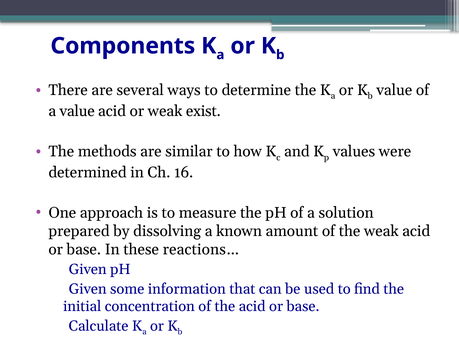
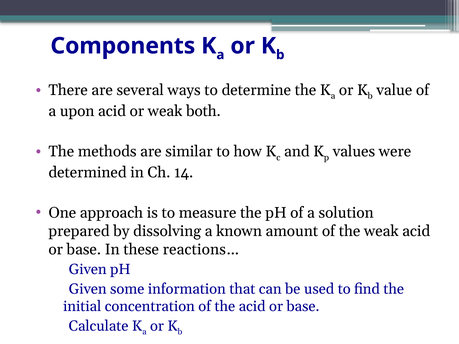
a value: value -> upon (77, 111)
exist: exist -> both (203, 111)
16: 16 -> 14 (184, 173)
